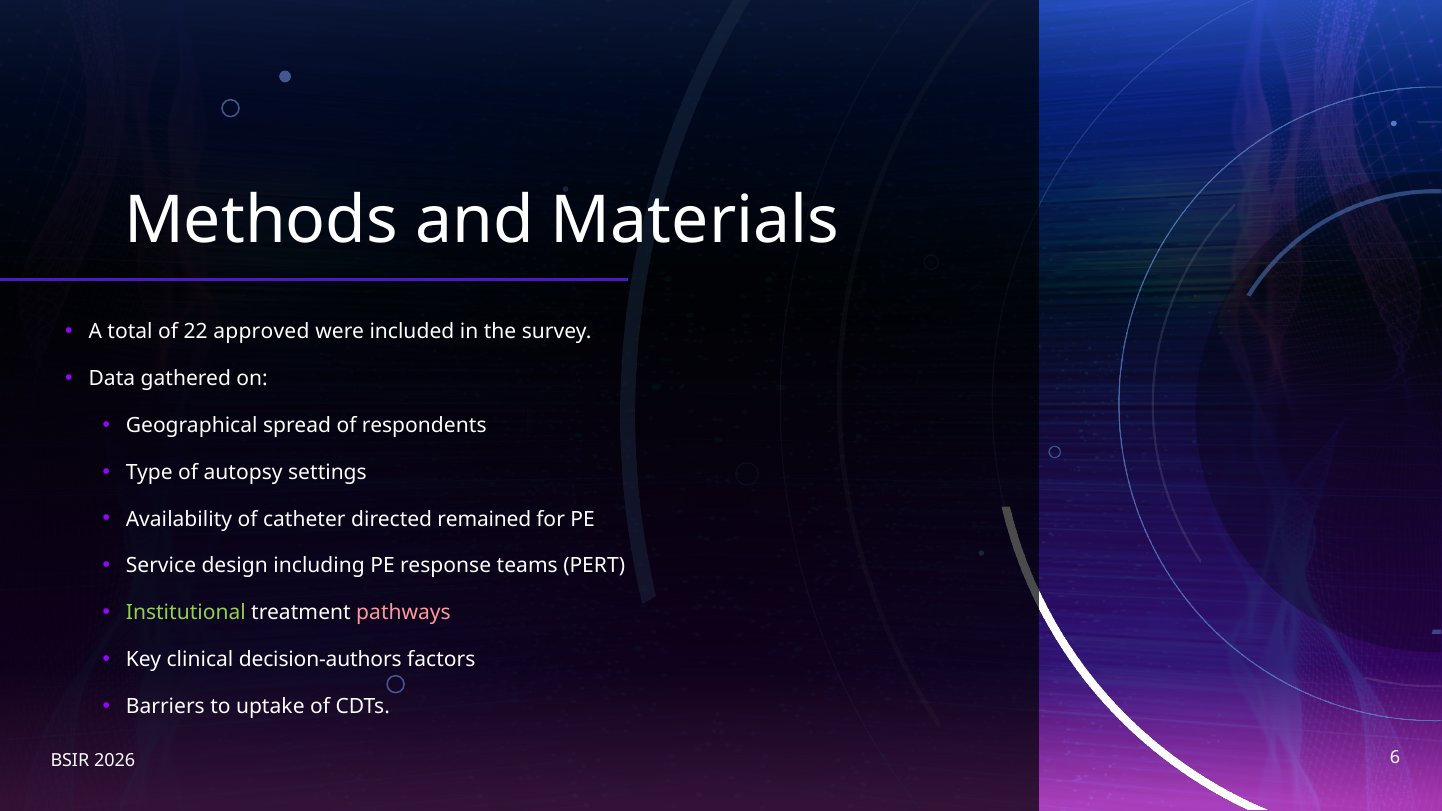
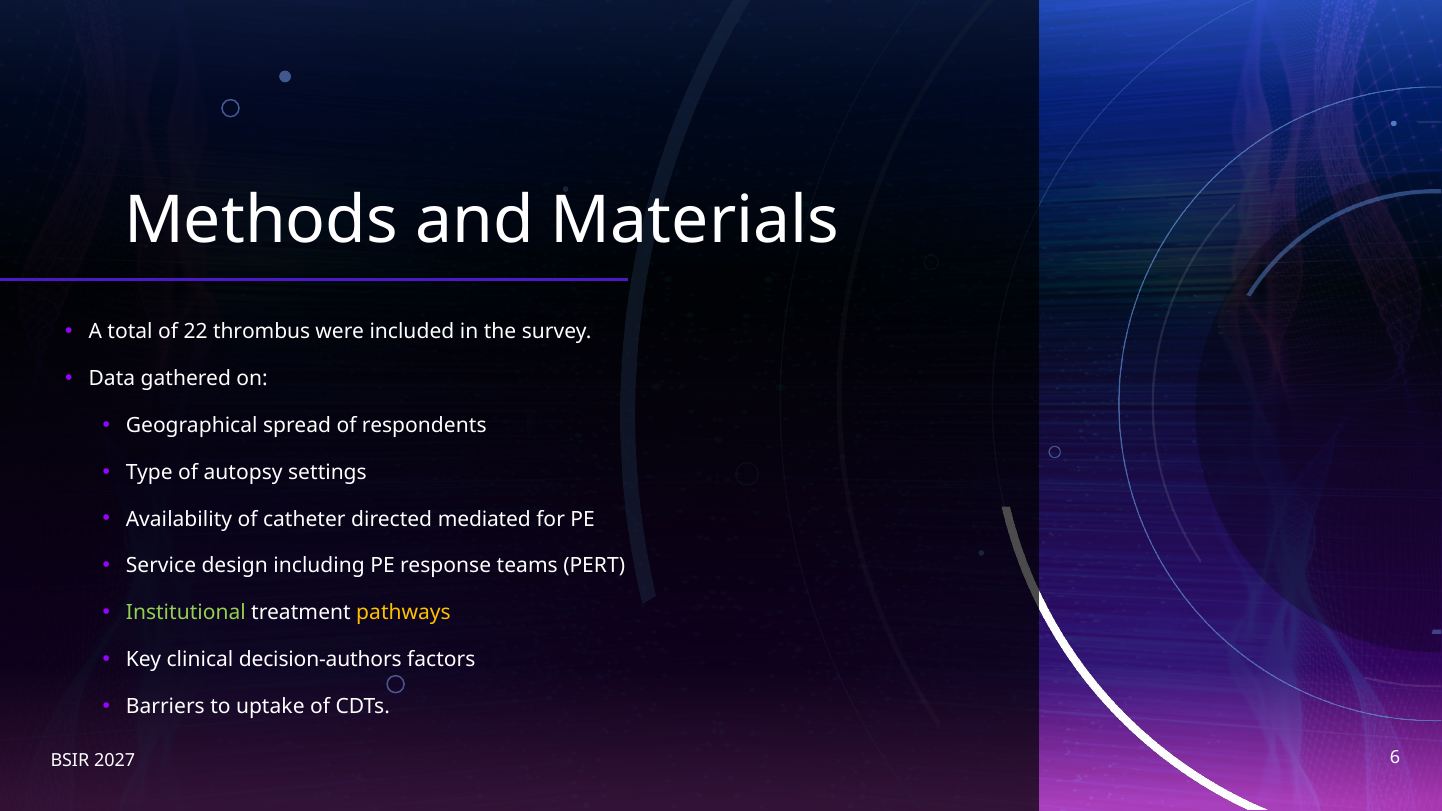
approved: approved -> thrombus (262, 332)
remained: remained -> mediated (484, 519)
pathways colour: pink -> yellow (404, 613)
2026: 2026 -> 2027 (115, 761)
